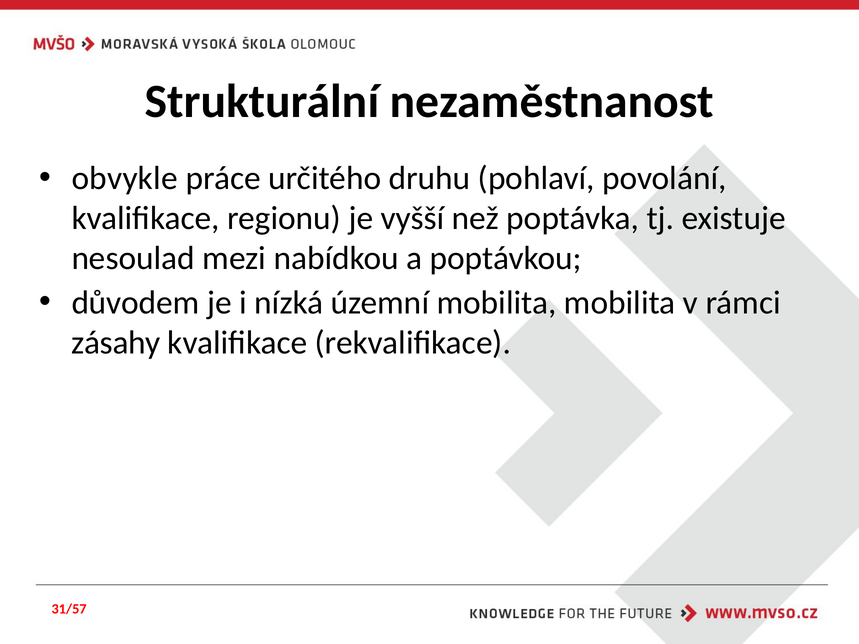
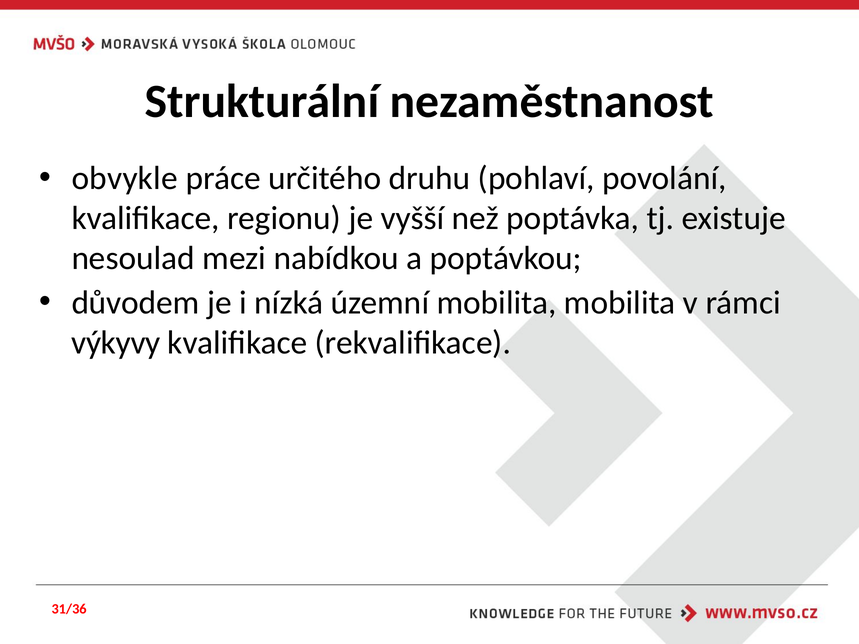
zásahy: zásahy -> výkyvy (116, 343)
31/57: 31/57 -> 31/36 (69, 609)
